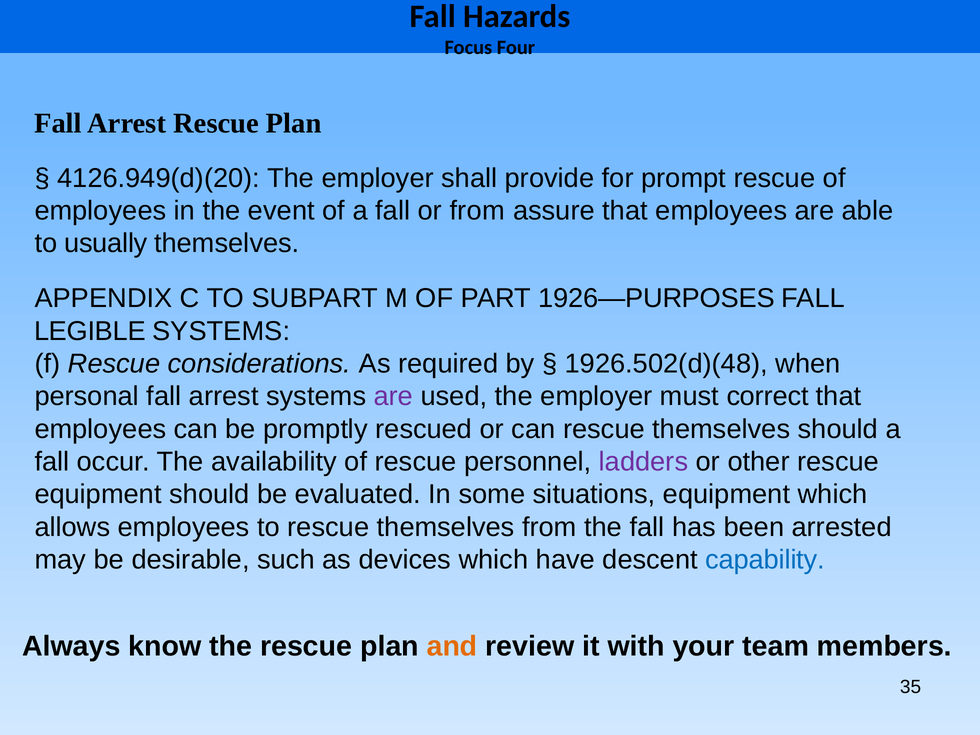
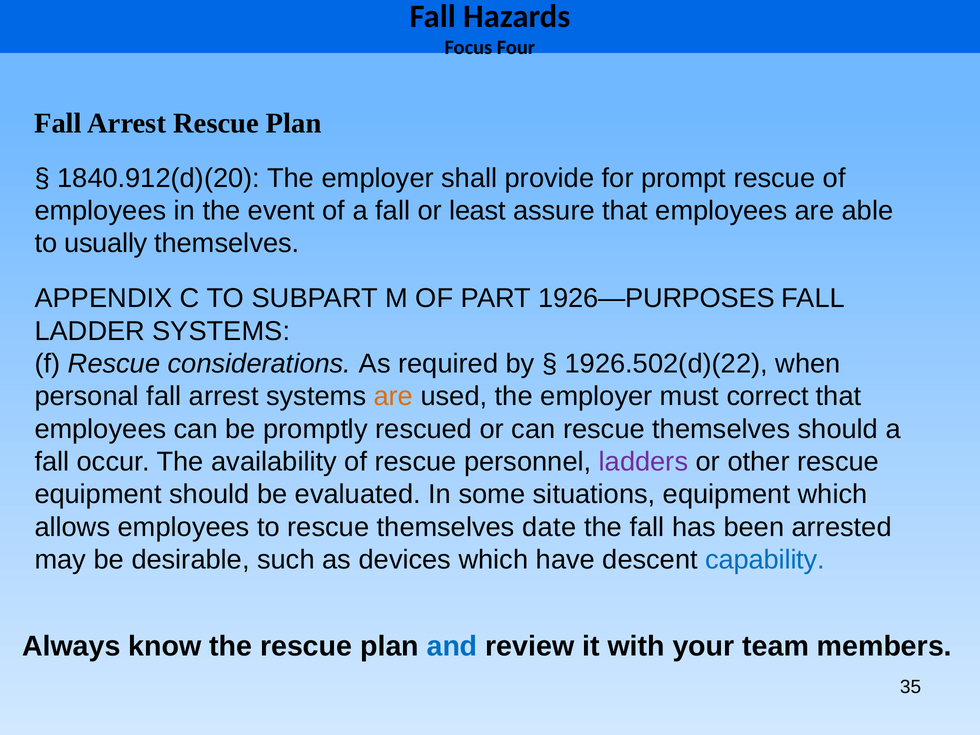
4126.949(d)(20: 4126.949(d)(20 -> 1840.912(d)(20 (159, 178)
or from: from -> least (478, 211)
LEGIBLE: LEGIBLE -> LADDER (90, 331)
1926.502(d)(48: 1926.502(d)(48 -> 1926.502(d)(22 (666, 364)
are colour: purple -> orange (393, 396)
themselves from: from -> date (549, 527)
and colour: orange -> blue (452, 646)
